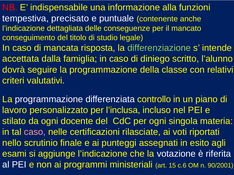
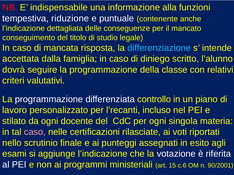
precisato: precisato -> riduzione (70, 18)
differenziazione colour: light green -> light blue (159, 48)
l’inclusa: l’inclusa -> l’recanti (123, 110)
